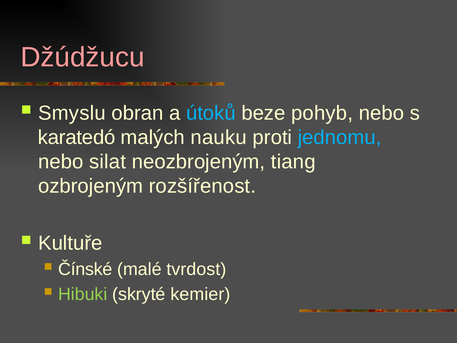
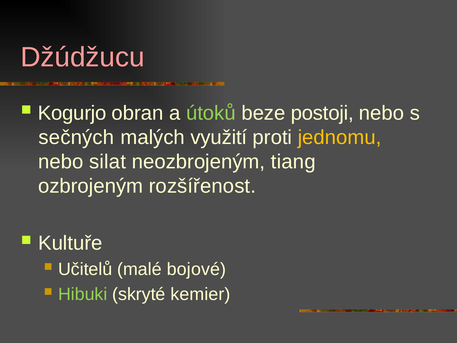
Smyslu: Smyslu -> Kogurjo (72, 113)
útoků colour: light blue -> light green (211, 113)
pohyb: pohyb -> postoji (322, 113)
karatedó: karatedó -> sečných (76, 137)
nauku: nauku -> využití (219, 137)
jednomu colour: light blue -> yellow (340, 137)
Čínské: Čínské -> Učitelů (85, 269)
tvrdost: tvrdost -> bojové (196, 269)
